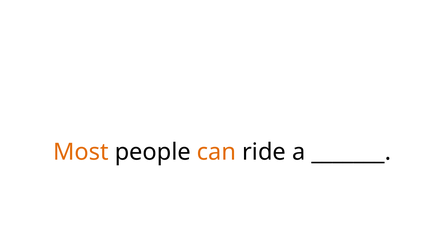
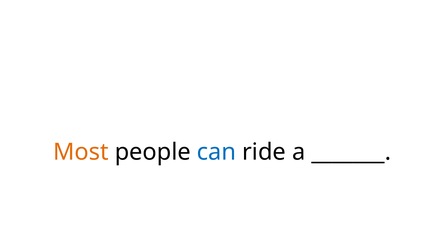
can colour: orange -> blue (217, 152)
